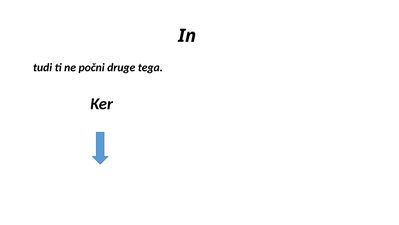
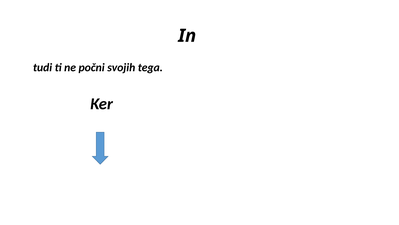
druge: druge -> svojih (121, 67)
